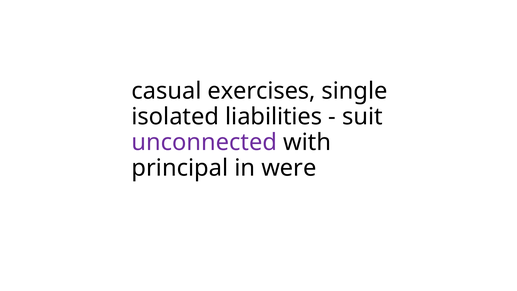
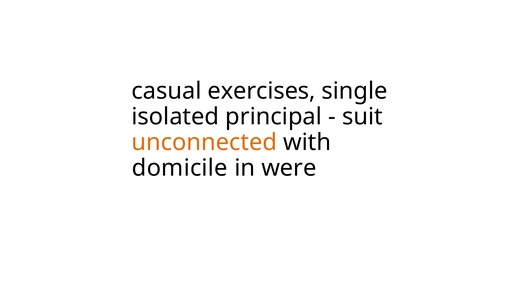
liabilities: liabilities -> principal (274, 117)
unconnected colour: purple -> orange (204, 142)
principal: principal -> domicile (180, 168)
